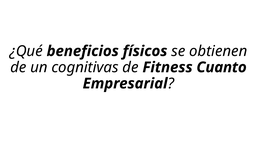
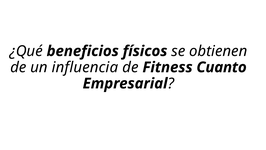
cognitivas: cognitivas -> influencia (85, 67)
